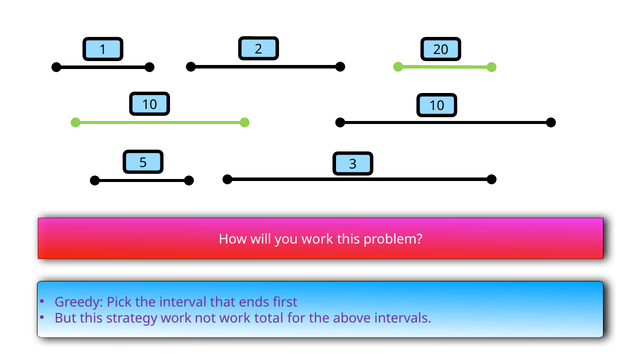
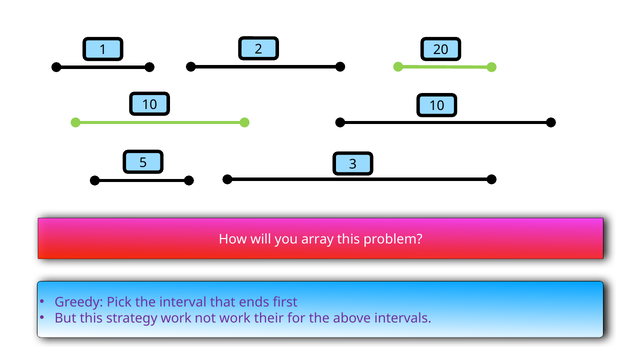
you work: work -> array (318, 239)
total: total -> their (269, 318)
